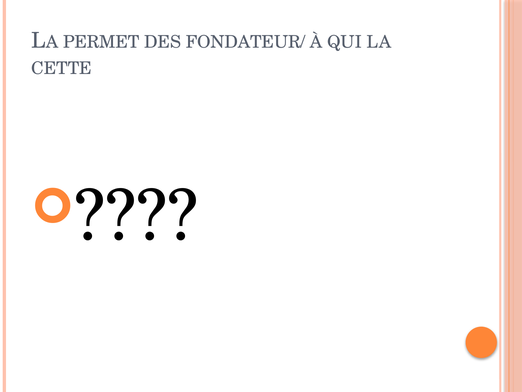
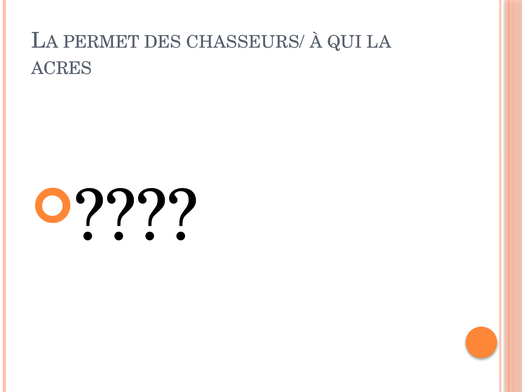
FONDATEUR/: FONDATEUR/ -> CHASSEURS/ (245, 42)
CETTE: CETTE -> ACRES (62, 68)
